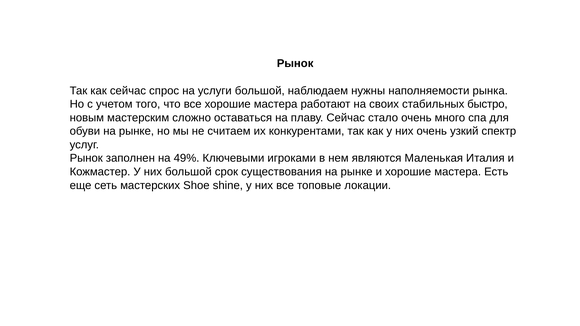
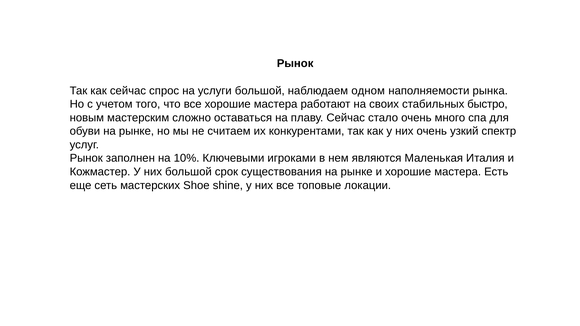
нужны: нужны -> одном (368, 91)
49%: 49% -> 10% (187, 158)
